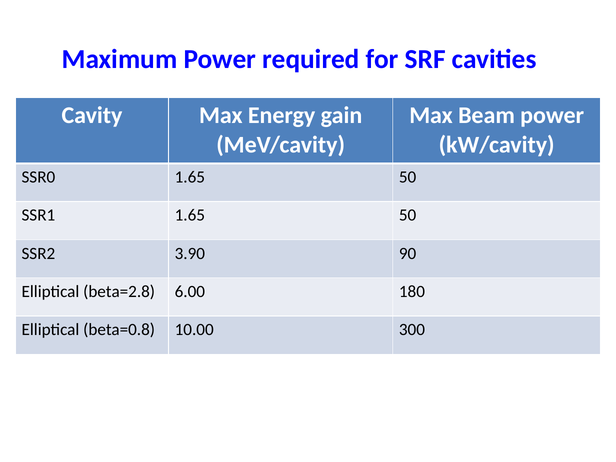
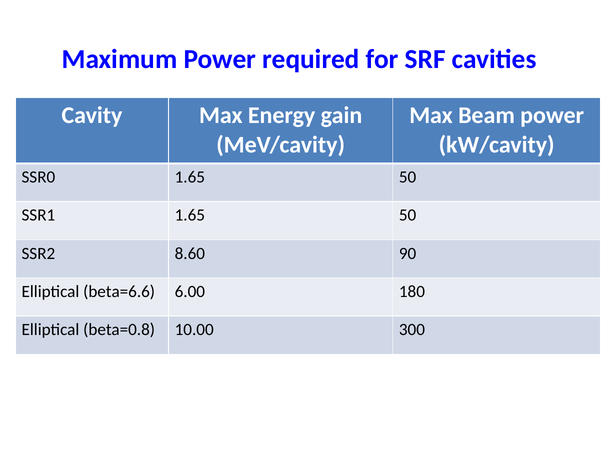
3.90: 3.90 -> 8.60 (190, 253)
beta=2.8: beta=2.8 -> beta=6.6 (119, 292)
